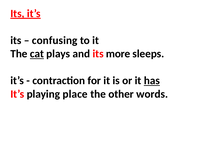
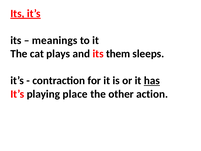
confusing: confusing -> meanings (55, 40)
cat underline: present -> none (37, 54)
more: more -> them (118, 54)
words: words -> action (152, 94)
